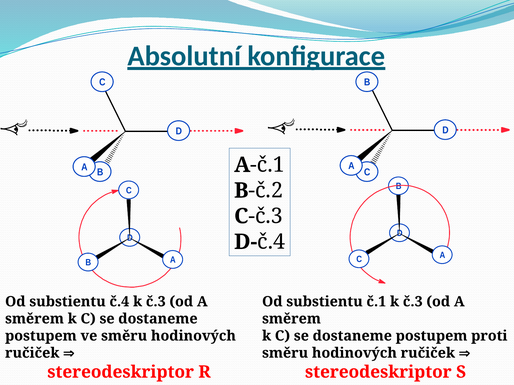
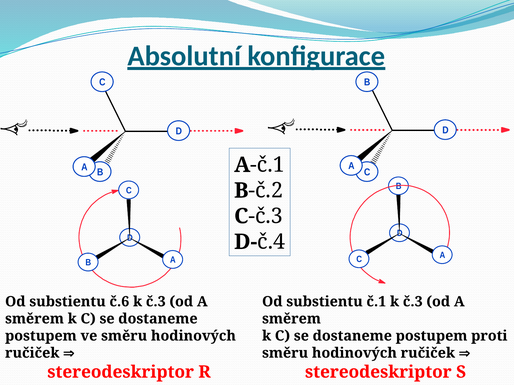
č.4: č.4 -> č.6 (119, 302)
